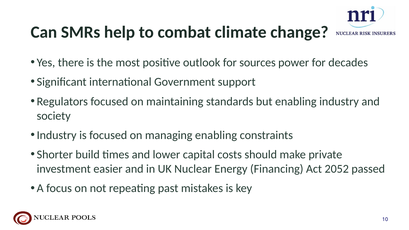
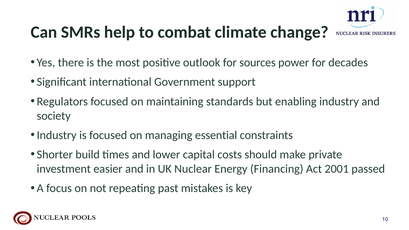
managing enabling: enabling -> essential (216, 135)
2052: 2052 -> 2001 (337, 169)
